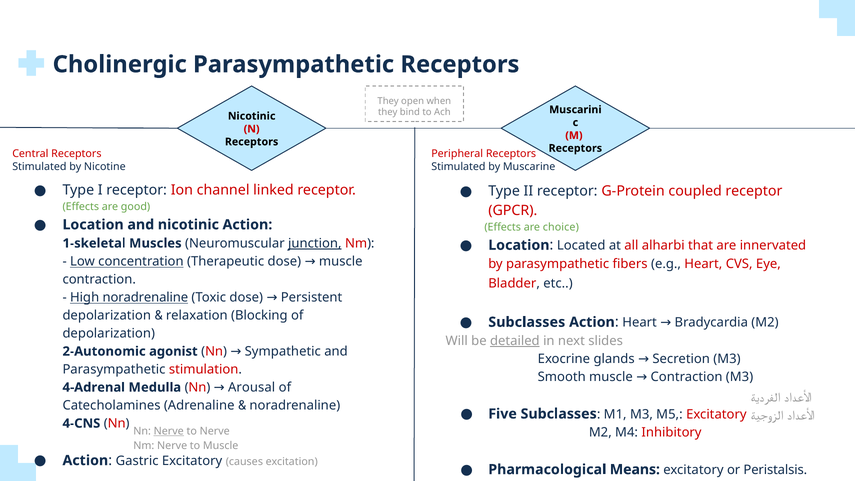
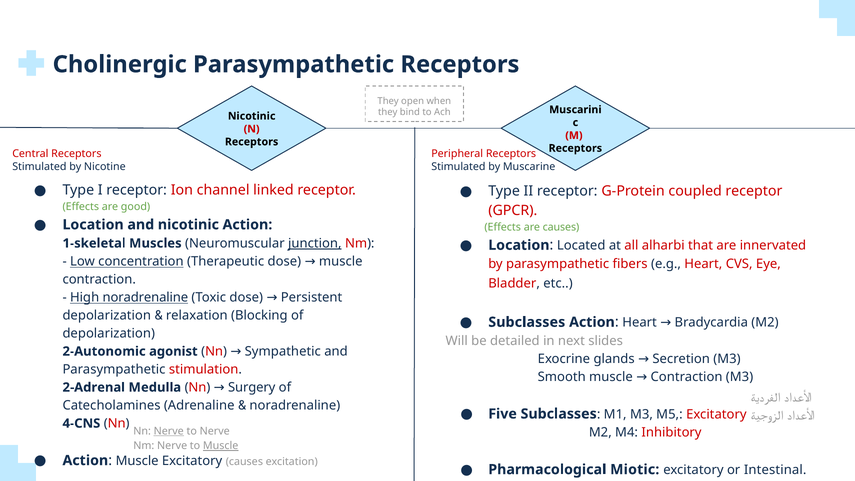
are choice: choice -> causes (561, 227)
detailed underline: present -> none (515, 341)
4-Adrenal: 4-Adrenal -> 2-Adrenal (94, 387)
Arousal: Arousal -> Surgery (252, 387)
Muscle underline: none -> present (221, 446)
Action Gastric: Gastric -> Muscle (137, 461)
Means: Means -> Miotic (635, 469)
Peristalsis: Peristalsis -> Intestinal (775, 470)
